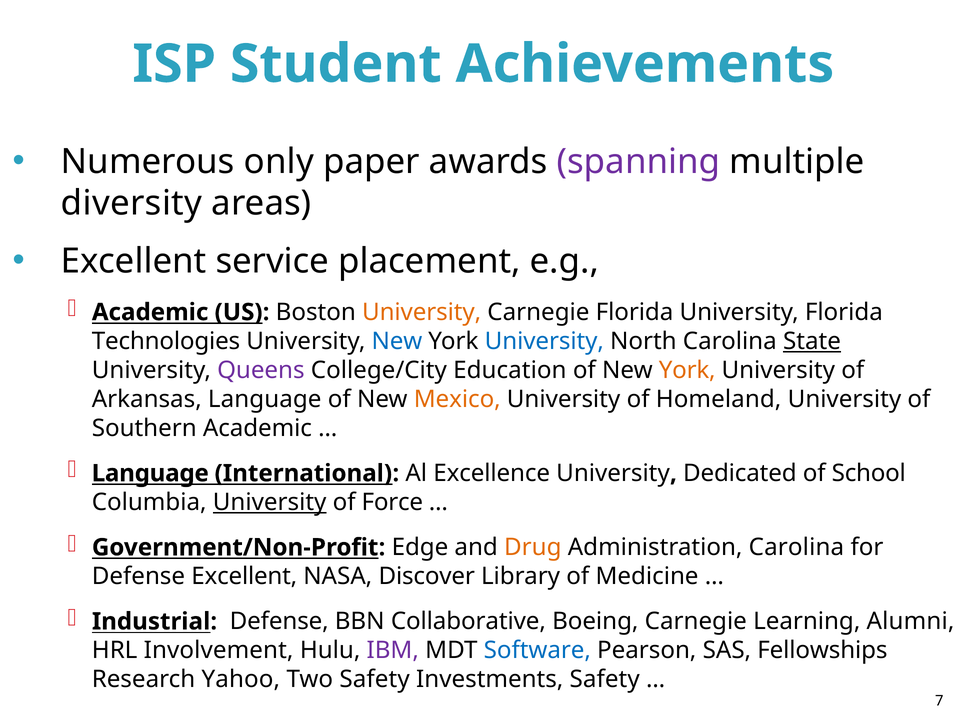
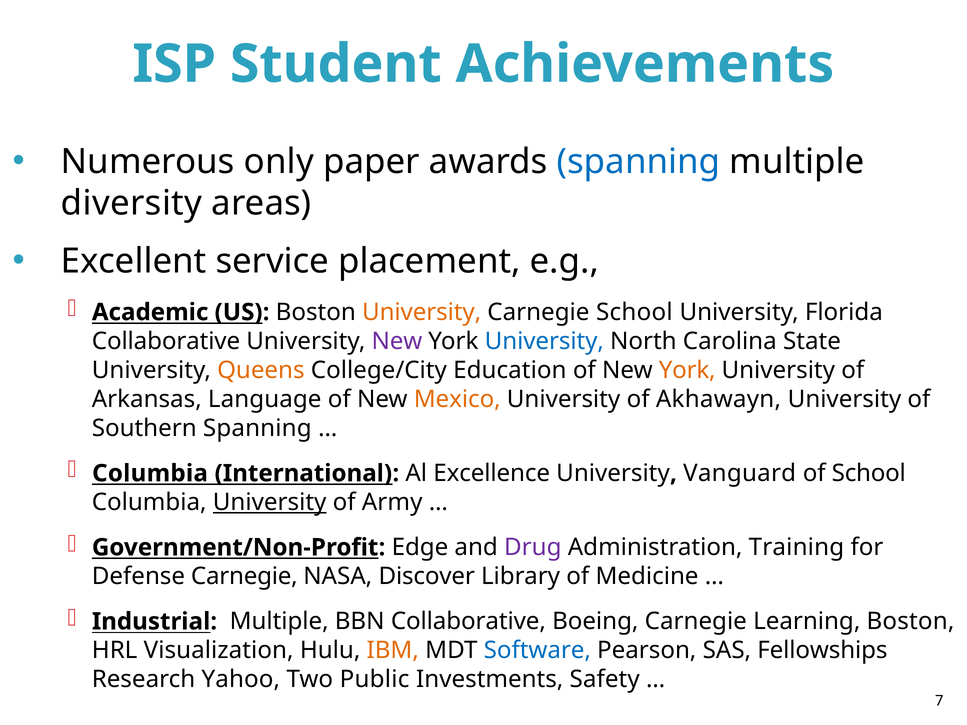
spanning colour: purple -> blue (639, 162)
Carnegie Florida: Florida -> School (634, 312)
Technologies: Technologies -> Collaborative (166, 341)
New colour: blue -> purple (397, 341)
State underline: present -> none (812, 341)
Queens colour: purple -> orange (261, 370)
Homeland: Homeland -> Akhawayn (718, 399)
Southern Academic: Academic -> Spanning (257, 428)
Language: Language -> Columbia (150, 473)
Dedicated: Dedicated -> Vanguard (740, 473)
Force: Force -> Army (392, 502)
Drug colour: orange -> purple (533, 548)
Administration Carolina: Carolina -> Training (796, 548)
Defense Excellent: Excellent -> Carnegie (244, 577)
Industrial Defense: Defense -> Multiple (279, 622)
Learning Alumni: Alumni -> Boston (910, 622)
Involvement: Involvement -> Visualization (219, 651)
IBM colour: purple -> orange (393, 651)
Two Safety: Safety -> Public (375, 680)
